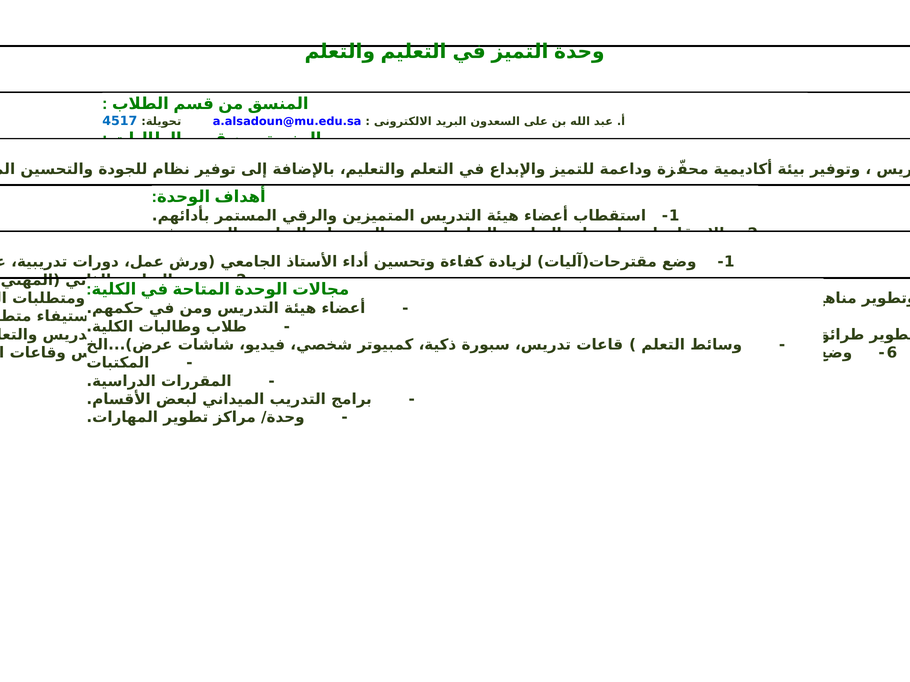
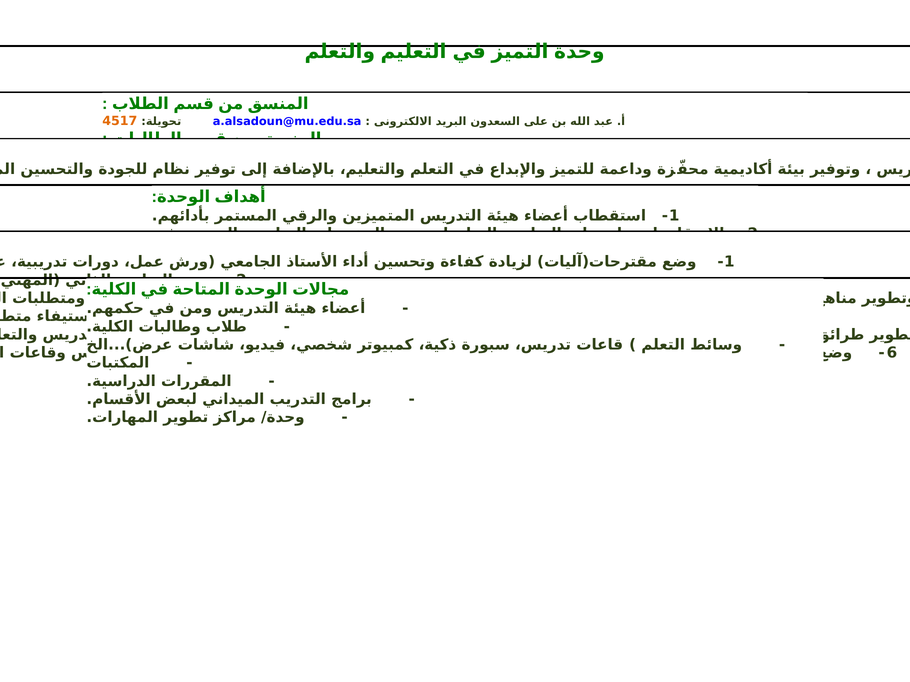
4517 colour: blue -> orange (120, 121)
